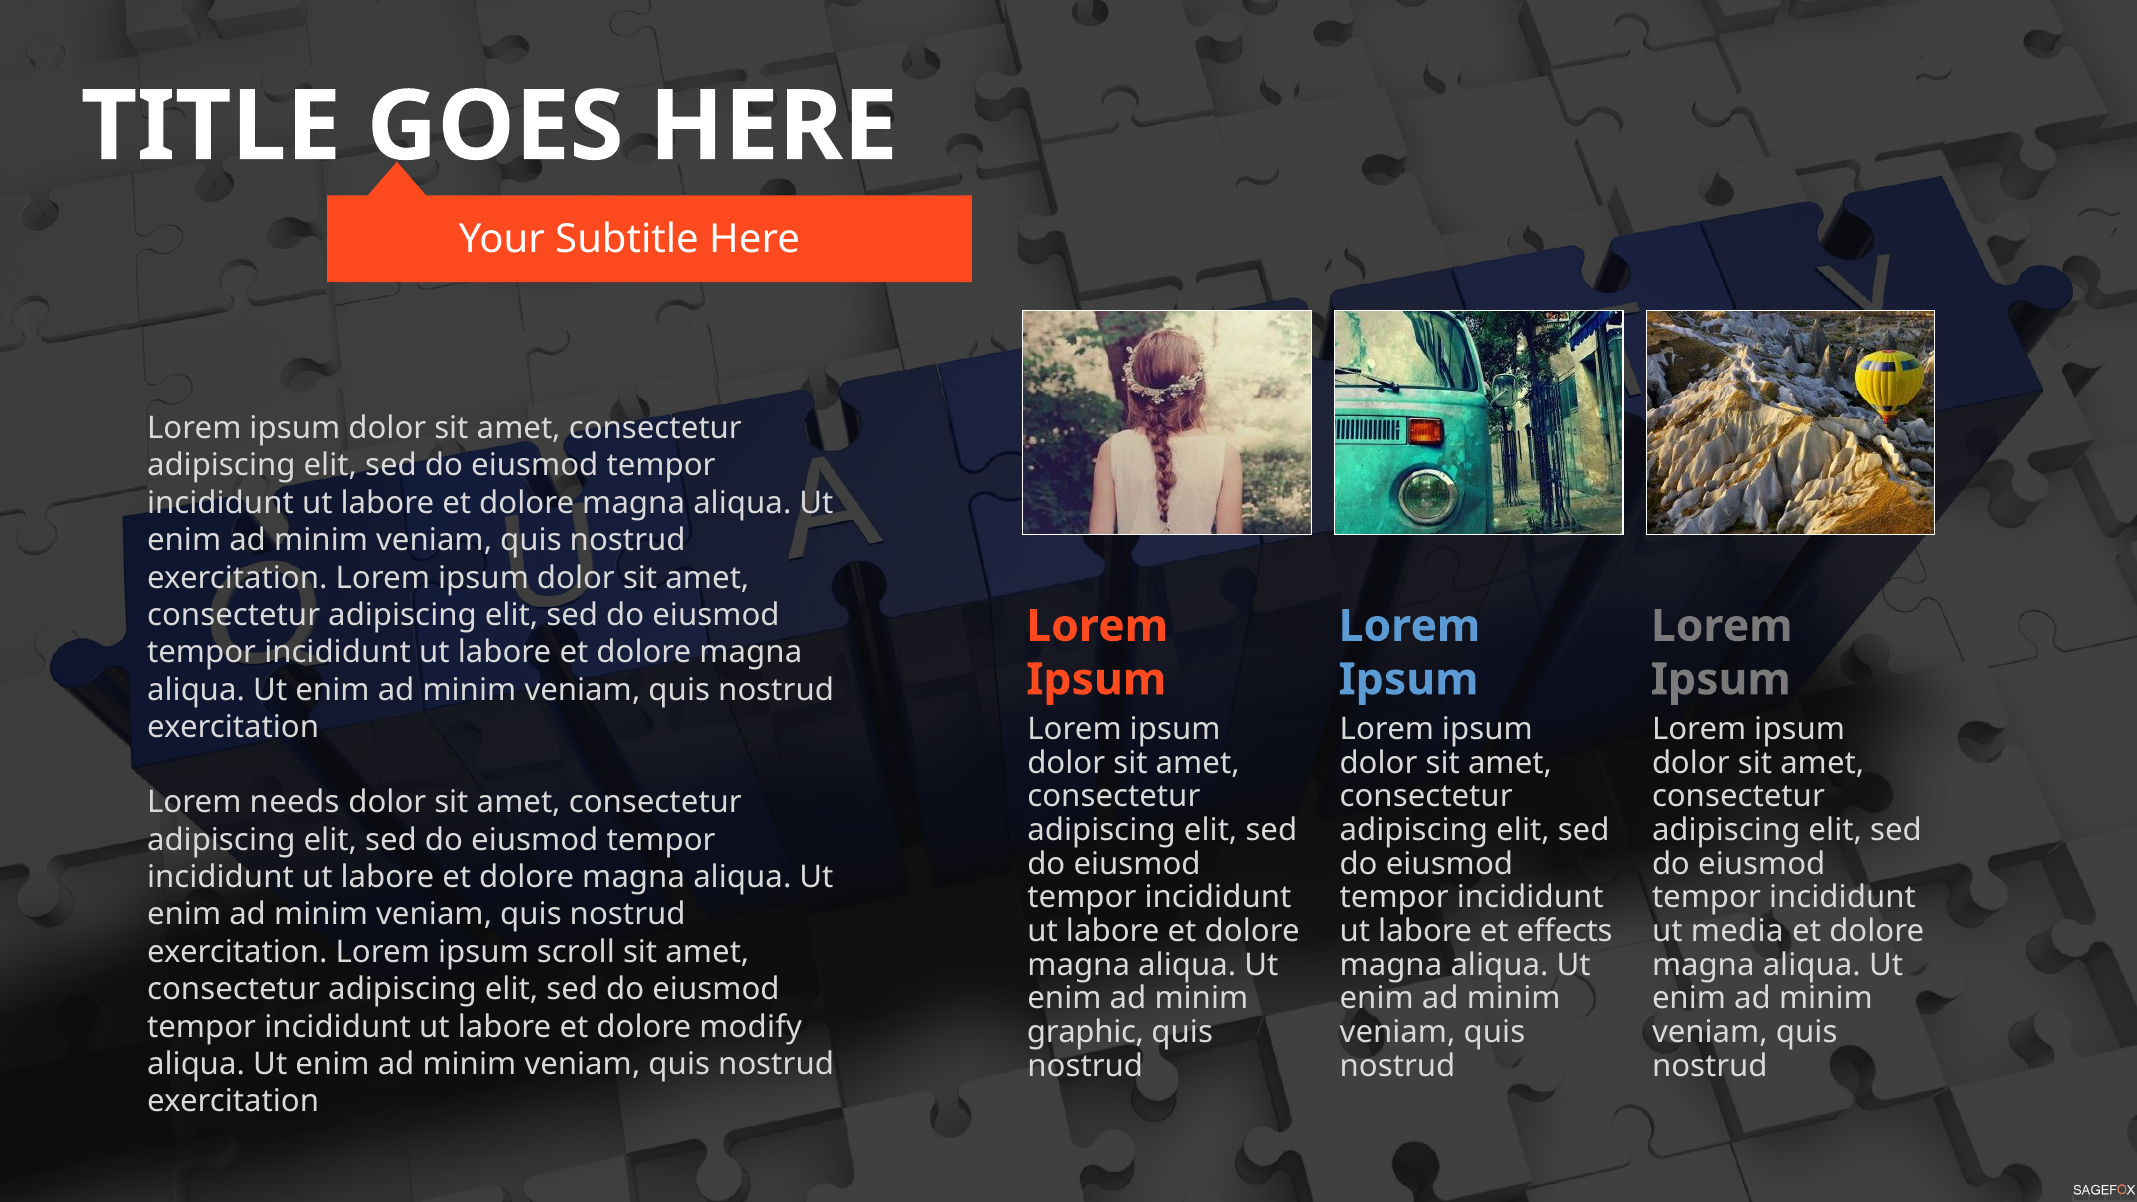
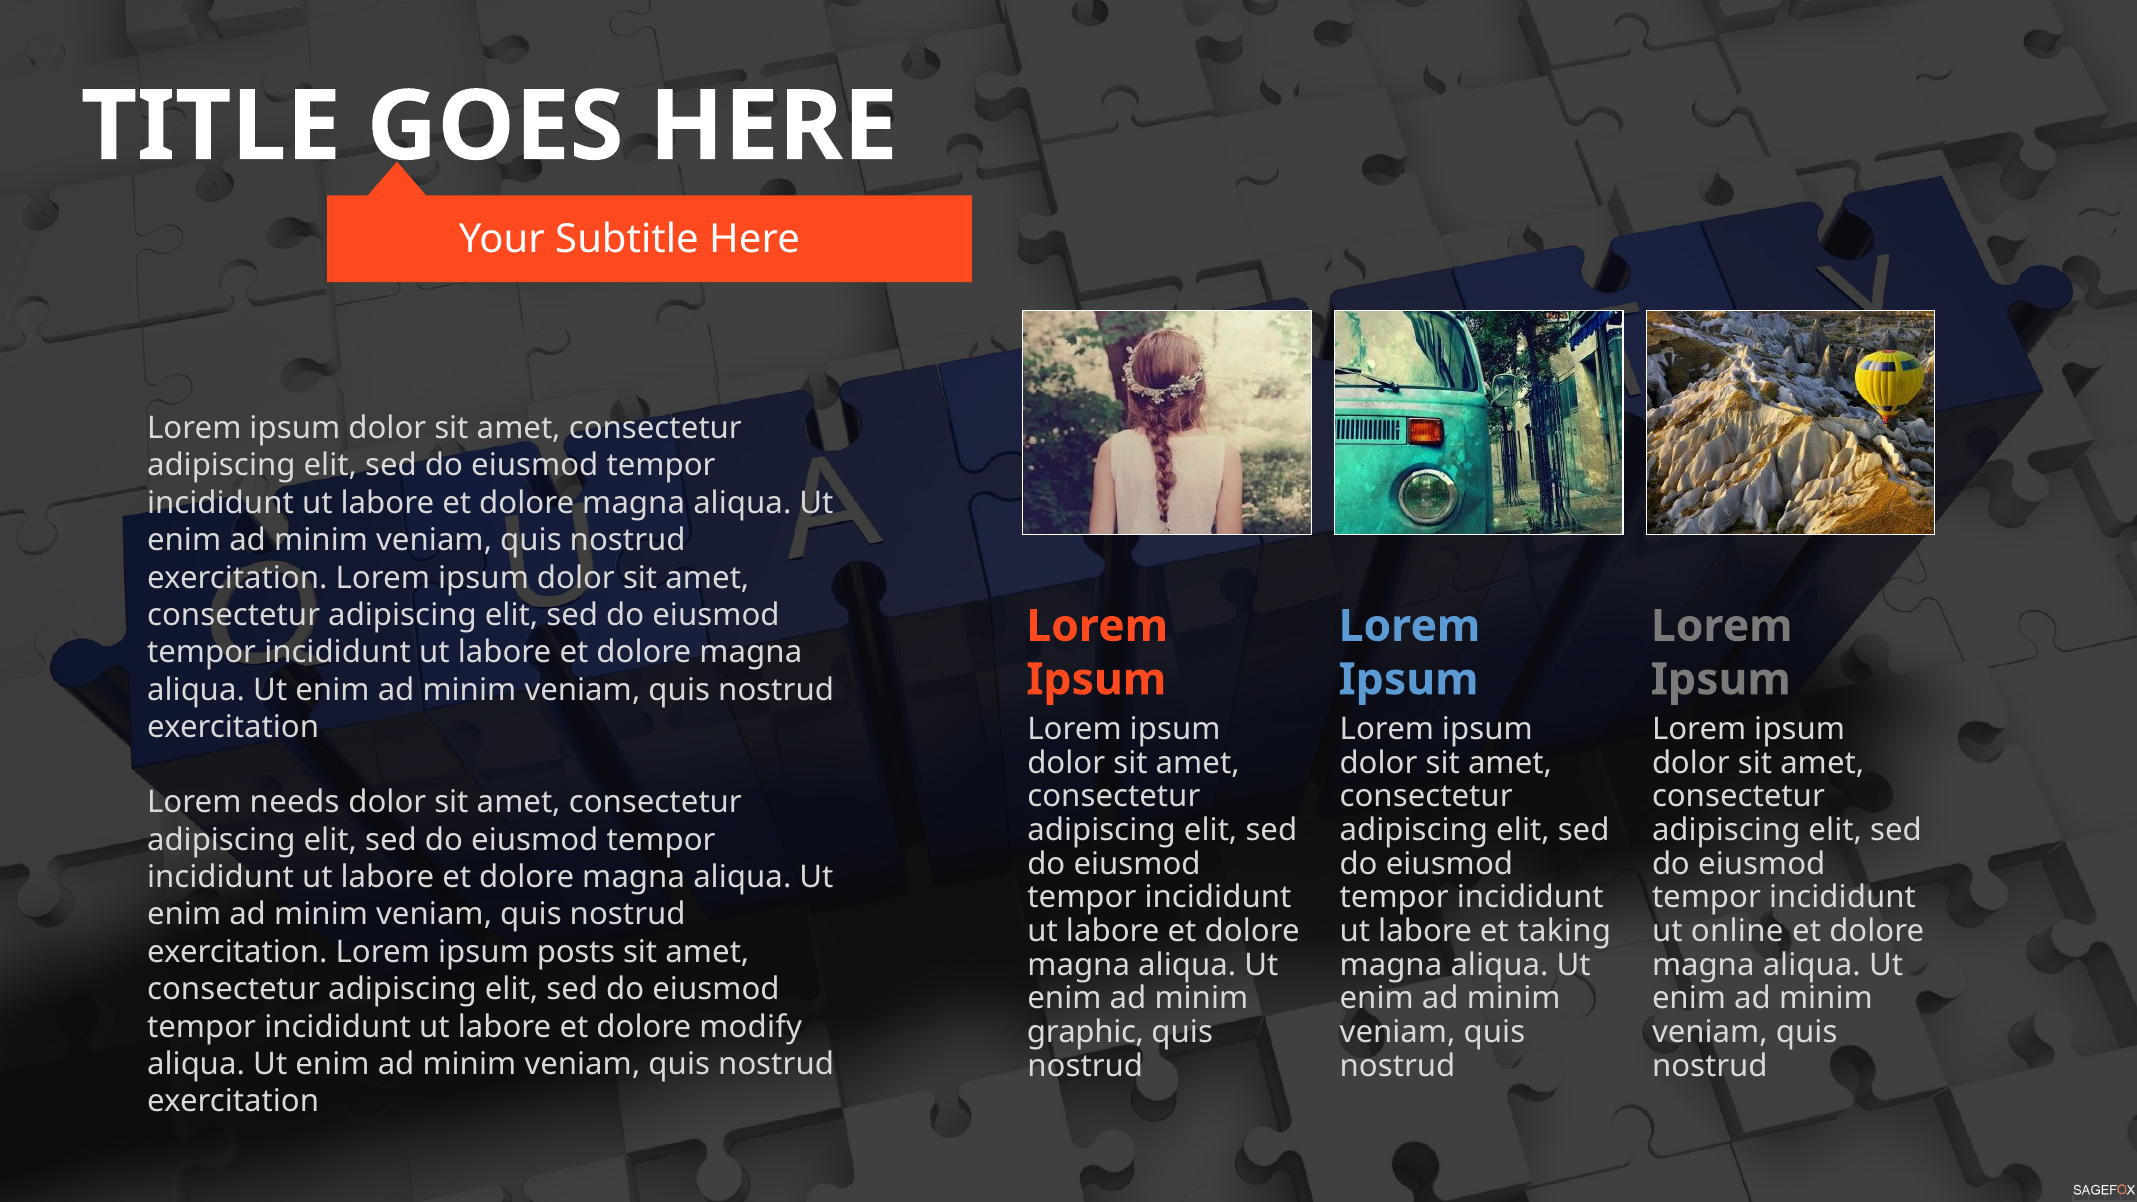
effects: effects -> taking (1564, 931)
media: media -> online (1737, 931)
scroll: scroll -> posts (576, 952)
